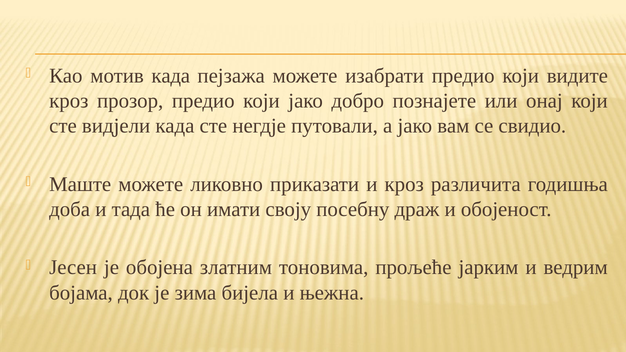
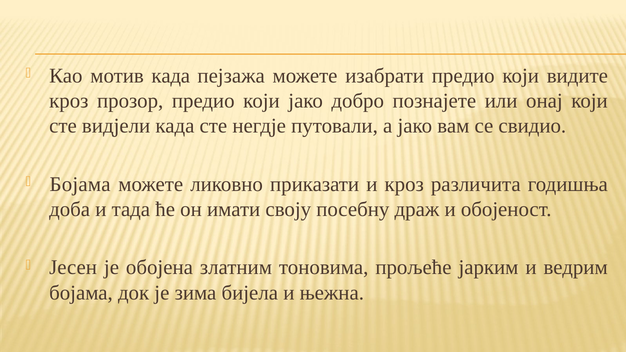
Маште: Маште -> Бојама (80, 184)
